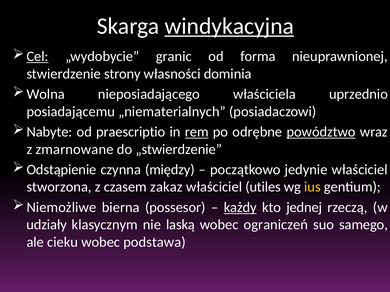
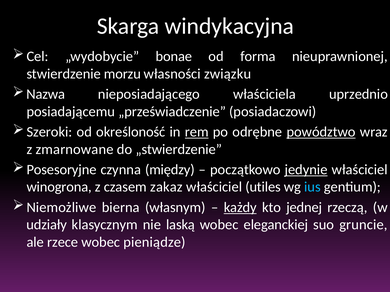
windykacyjna underline: present -> none (229, 26)
Cel underline: present -> none (38, 57)
granic: granic -> bonae (174, 57)
strony: strony -> morzu (122, 74)
dominia: dominia -> związku (228, 74)
Wolna: Wolna -> Nazwa (46, 94)
„niematerialnych: „niematerialnych -> „przeświadczenie (172, 112)
Nabyte: Nabyte -> Szeroki (49, 132)
praescriptio: praescriptio -> określoność (131, 132)
Odstąpienie: Odstąpienie -> Posesoryjne (61, 170)
jedynie underline: none -> present (306, 170)
stworzona: stworzona -> winogrona (59, 187)
ius colour: yellow -> light blue (312, 187)
possesor: possesor -> własnym (175, 208)
ograniczeń: ograniczeń -> eleganckiej (276, 225)
samego: samego -> gruncie (363, 225)
cieku: cieku -> rzece (63, 242)
podstawa: podstawa -> pieniądze (155, 242)
